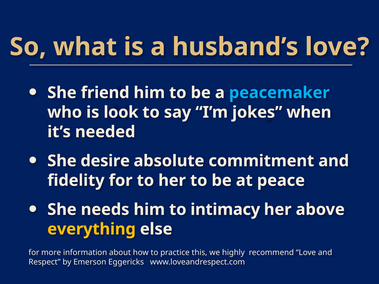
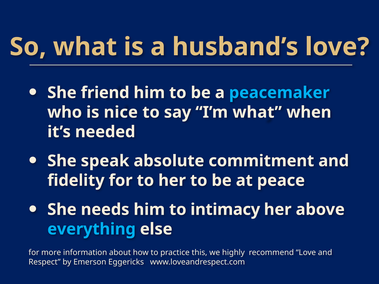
look: look -> nice (121, 112)
I’m jokes: jokes -> what (257, 112)
desire: desire -> speak (105, 161)
everything colour: yellow -> light blue (92, 229)
